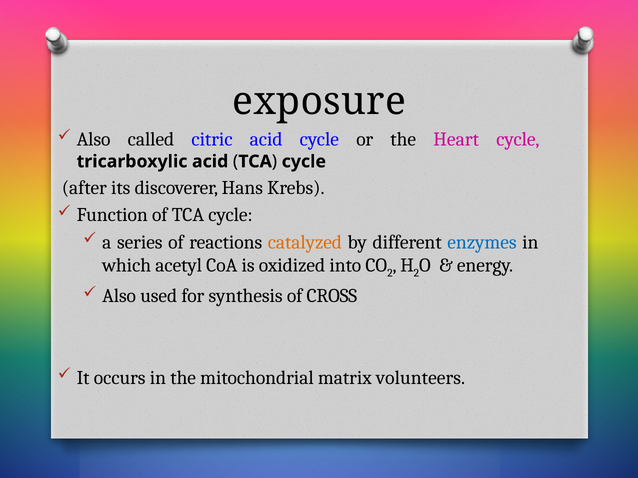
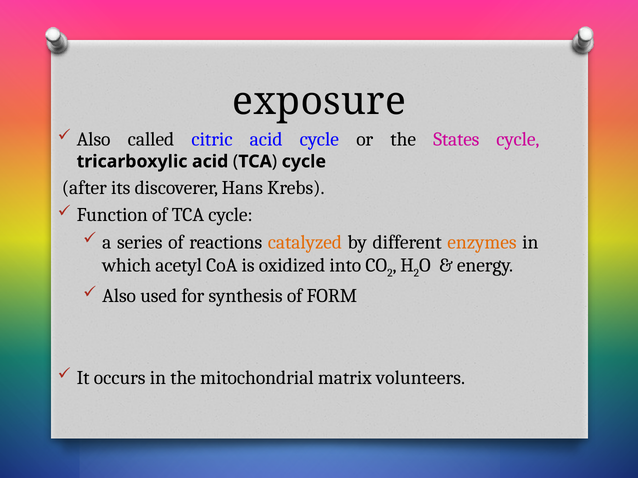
Heart: Heart -> States (456, 139)
enzymes colour: blue -> orange (482, 242)
CROSS: CROSS -> FORM (332, 296)
